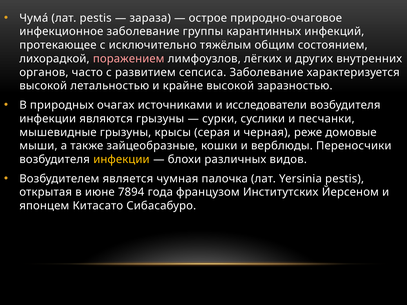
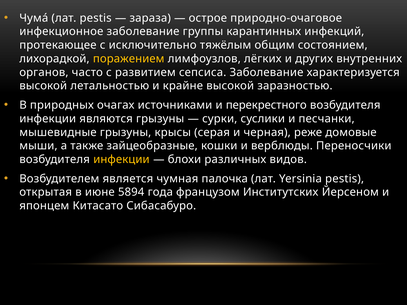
поражением colour: pink -> yellow (129, 59)
исследователи: исследователи -> перекрестного (266, 105)
7894: 7894 -> 5894 (131, 192)
